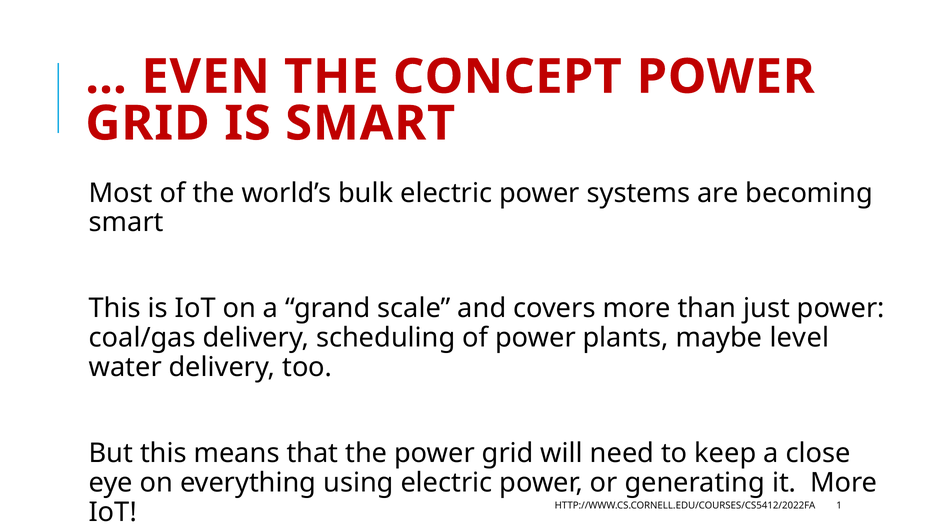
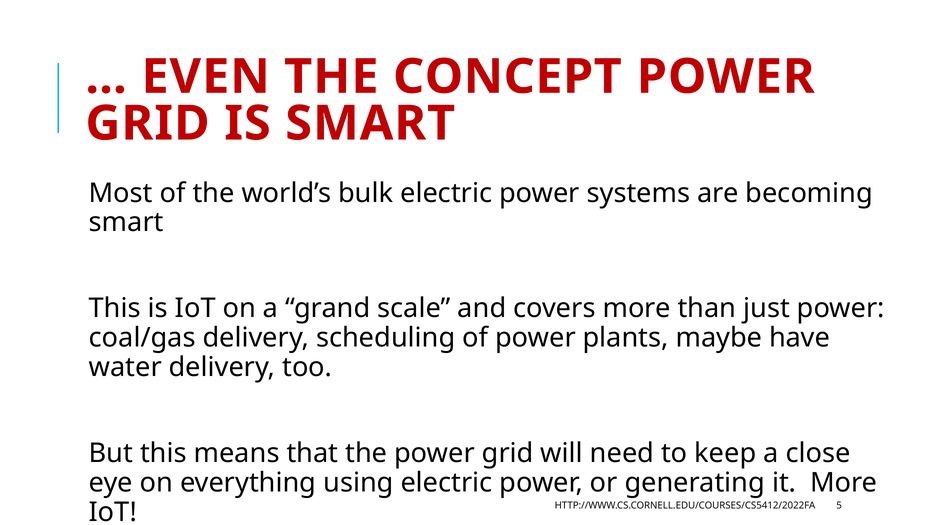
level: level -> have (800, 338)
1: 1 -> 5 (839, 506)
